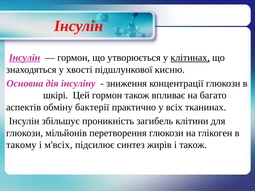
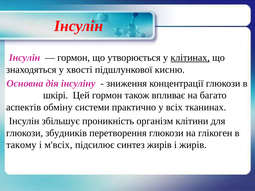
Інсулін underline: present -> none (25, 58)
бактерії: бактерії -> системи (92, 107)
загибель: загибель -> організм (155, 121)
мільйонів: мільйонів -> збудників (66, 133)
і також: також -> жирів (193, 145)
